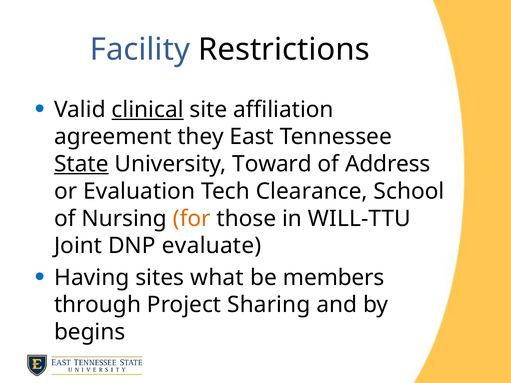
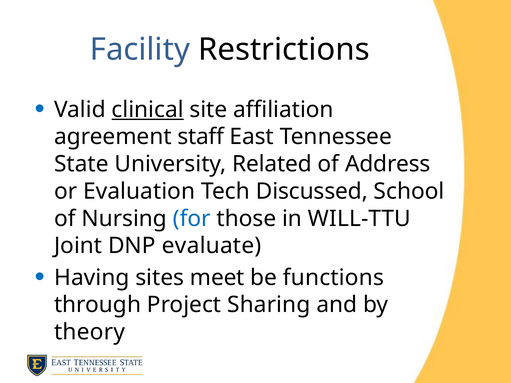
they: they -> staff (201, 137)
State underline: present -> none (81, 164)
Toward: Toward -> Related (272, 164)
Clearance: Clearance -> Discussed (312, 191)
for colour: orange -> blue (192, 219)
what: what -> meet (217, 278)
members: members -> functions (333, 278)
begins: begins -> theory (90, 332)
